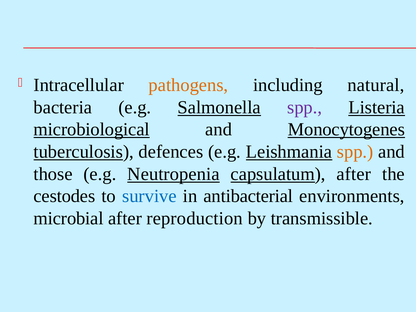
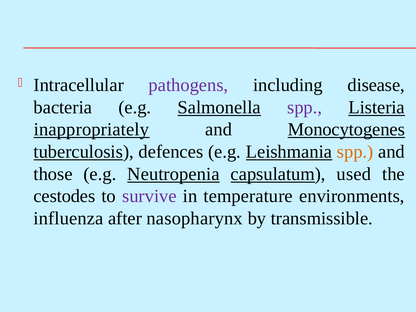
pathogens colour: orange -> purple (188, 85)
natural: natural -> disease (376, 85)
microbiological: microbiological -> inappropriately (91, 130)
capsulatum after: after -> used (354, 174)
survive colour: blue -> purple (149, 196)
antibacterial: antibacterial -> temperature (248, 196)
microbial: microbial -> influenza (68, 218)
reproduction: reproduction -> nasopharynx (195, 218)
